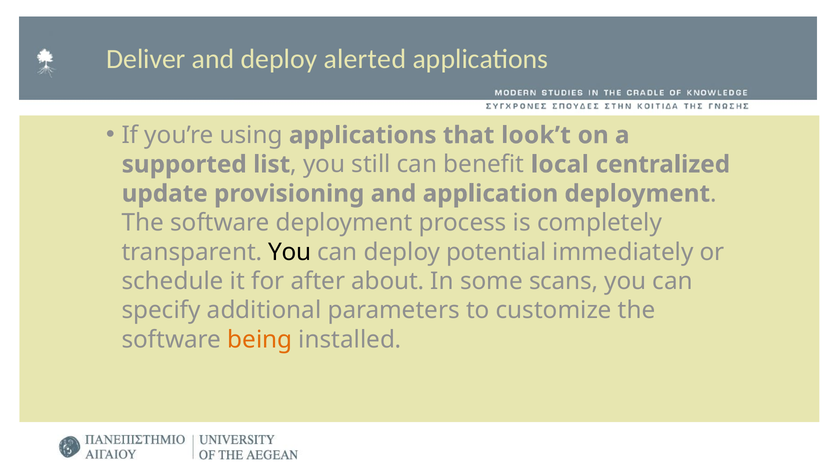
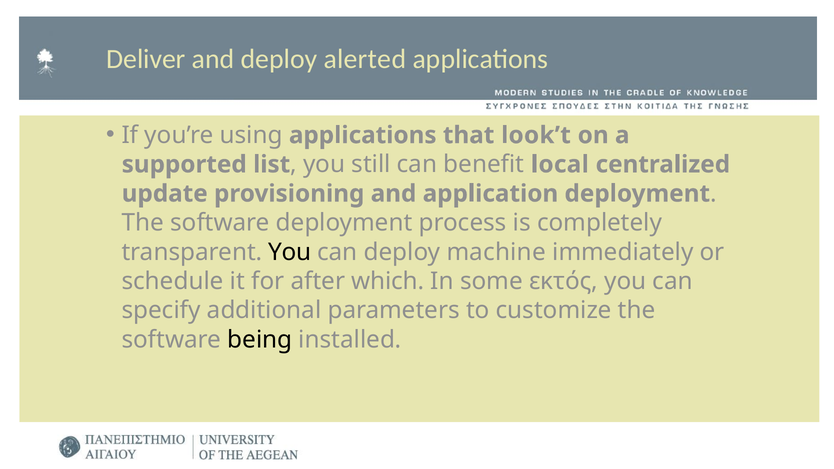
potential: potential -> machine (496, 252)
about: about -> which (388, 281)
scans: scans -> εκτός (563, 281)
being colour: orange -> black (260, 340)
